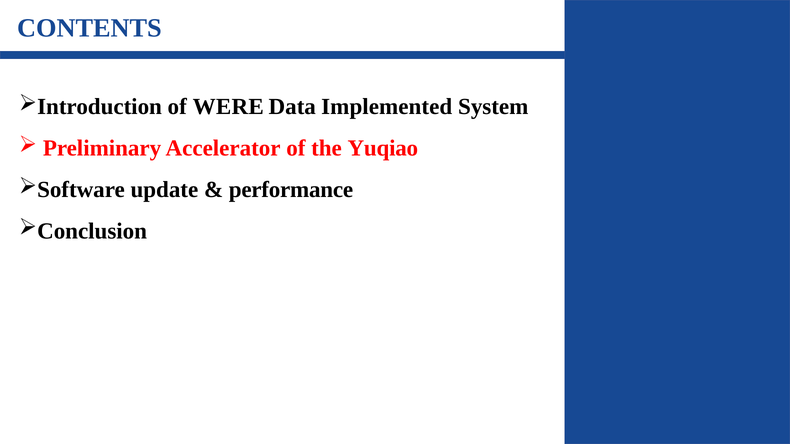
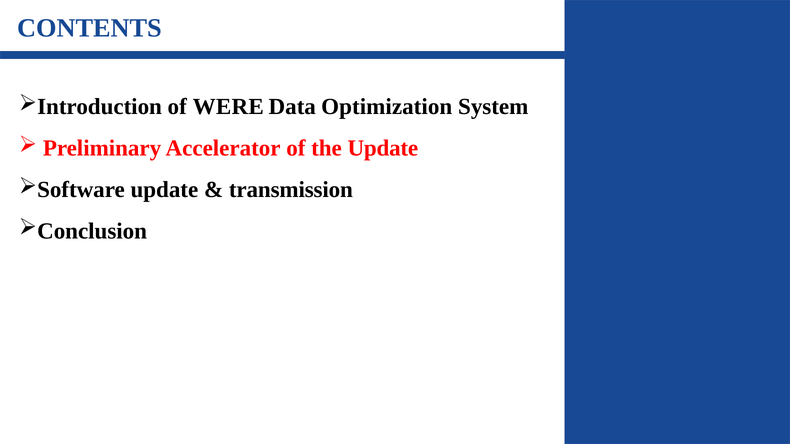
Implemented: Implemented -> Optimization (387, 107)
the Yuqiao: Yuqiao -> Update (383, 148)
performance: performance -> transmission (291, 190)
